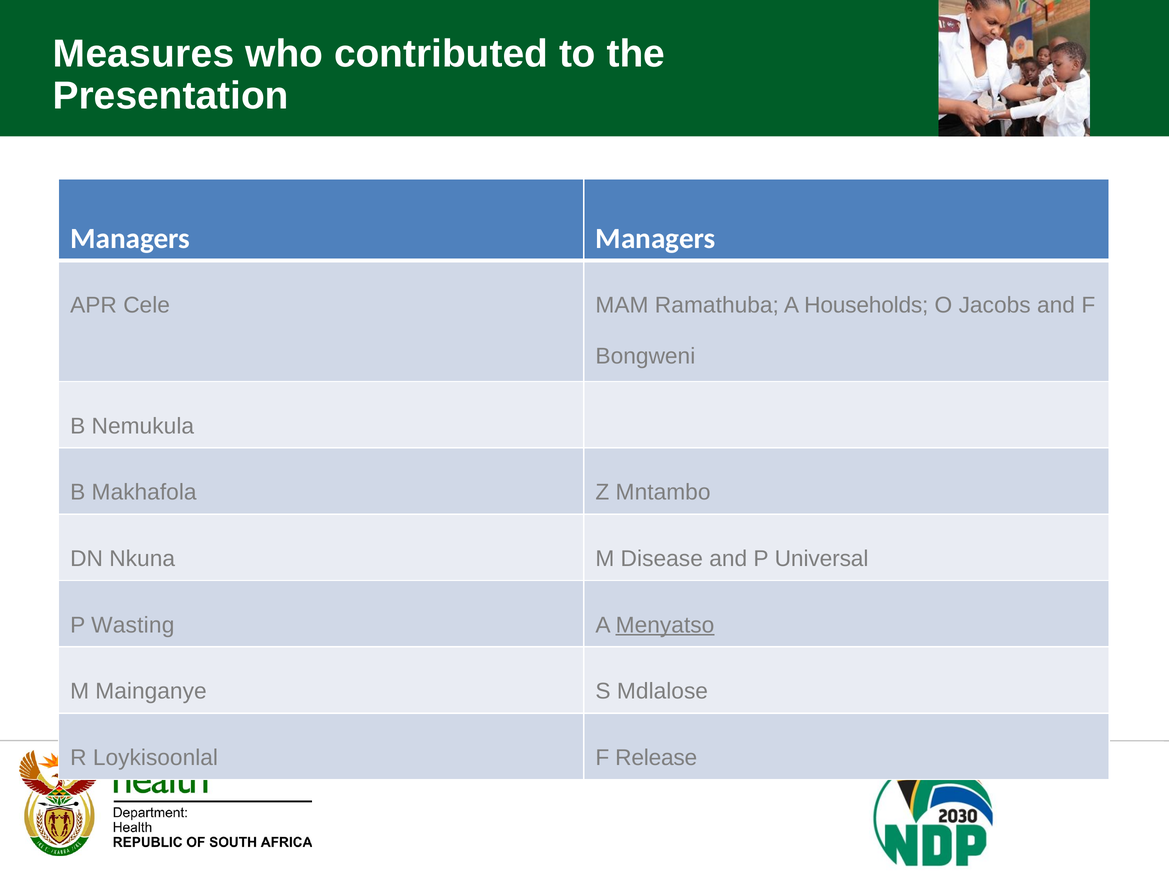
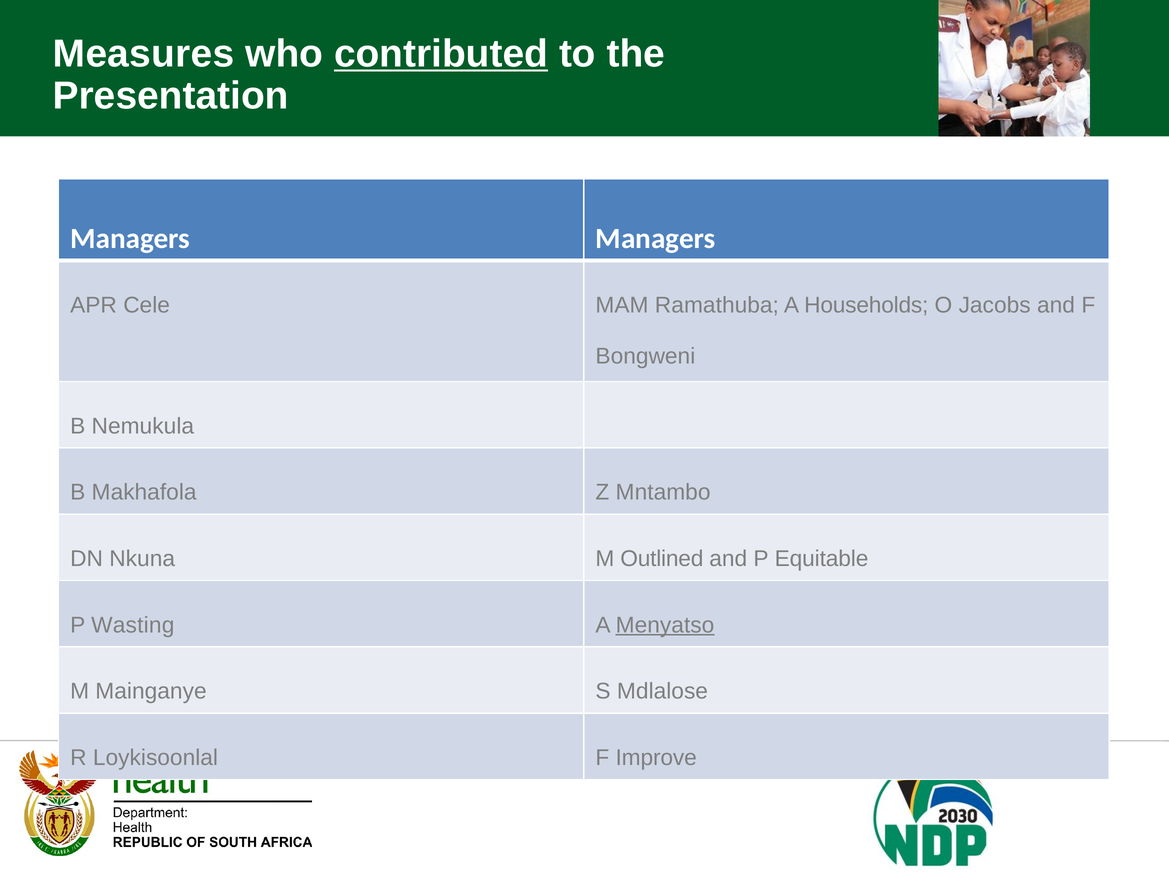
contributed underline: none -> present (441, 54)
Disease: Disease -> Outlined (662, 559)
Universal: Universal -> Equitable (822, 559)
Release: Release -> Improve (656, 758)
